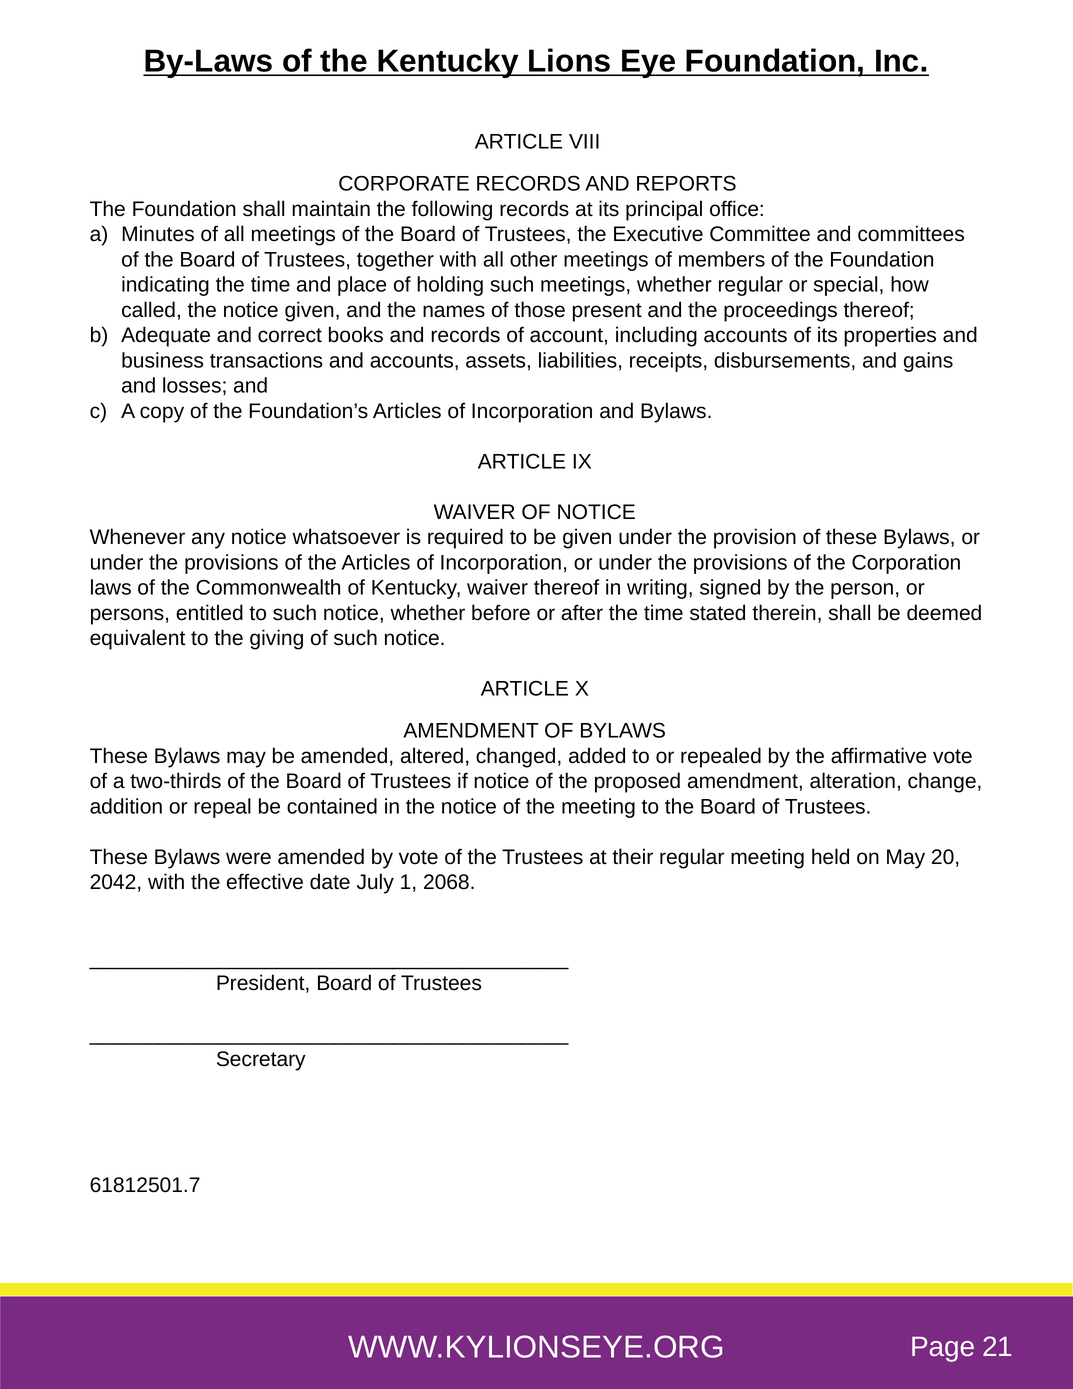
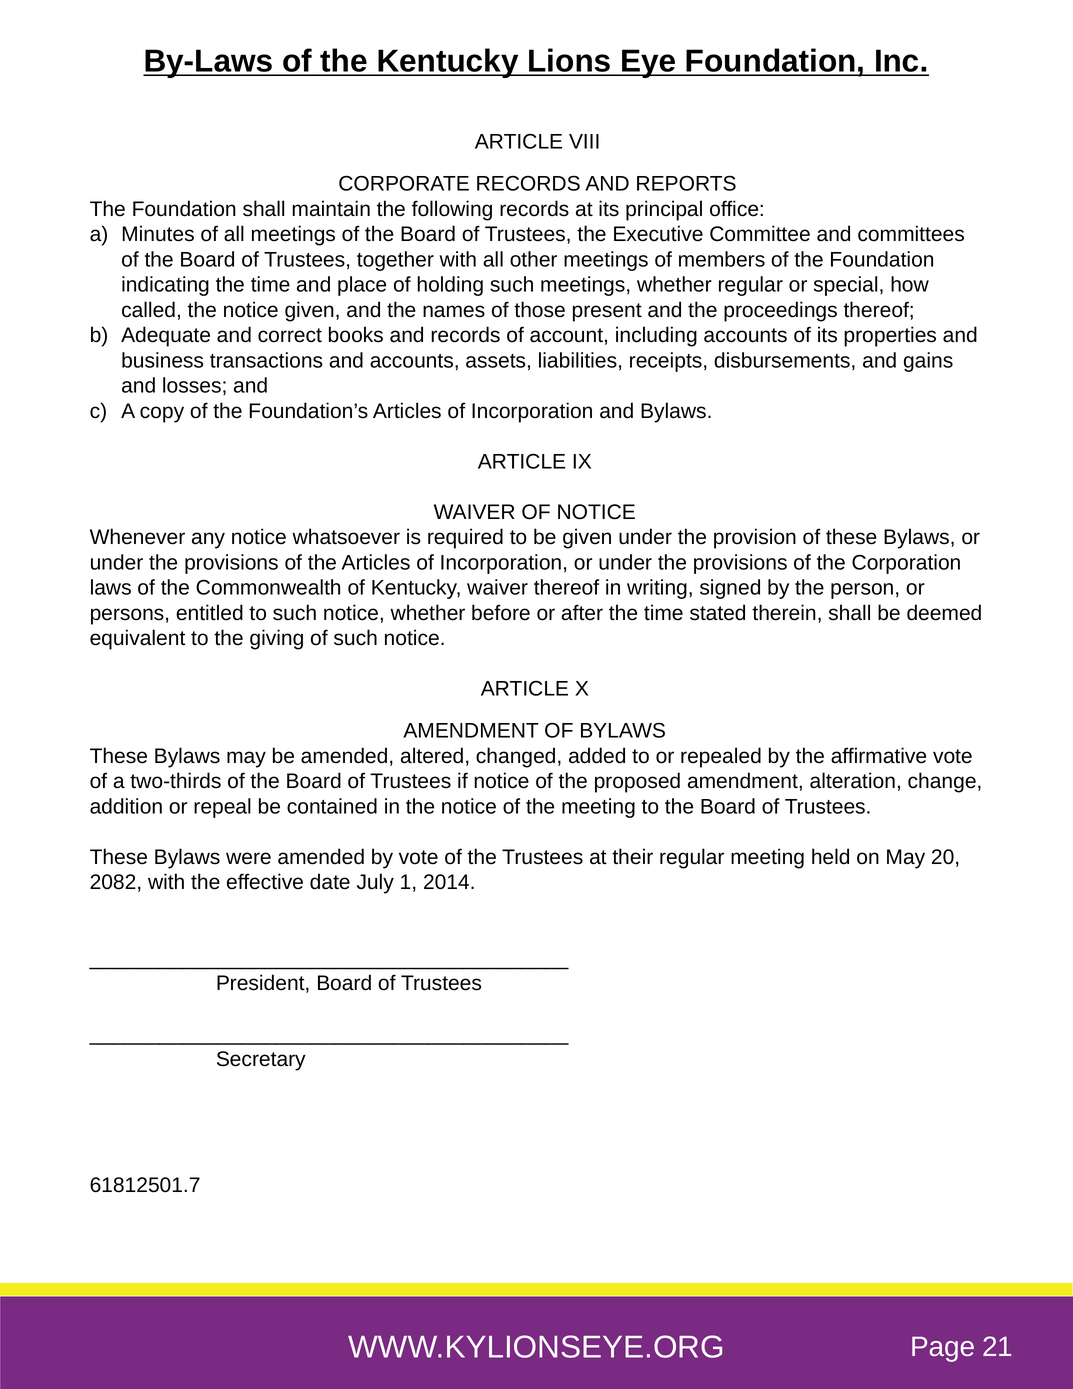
2042: 2042 -> 2082 (116, 882)
2068: 2068 -> 2014 (449, 882)
